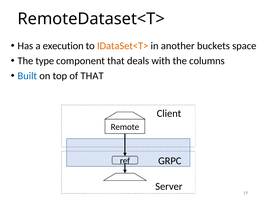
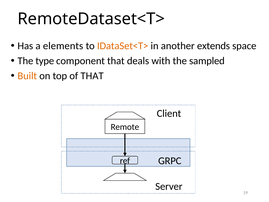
execution: execution -> elements (63, 46)
buckets: buckets -> extends (213, 46)
columns: columns -> sampled (207, 61)
Built colour: blue -> orange (27, 76)
